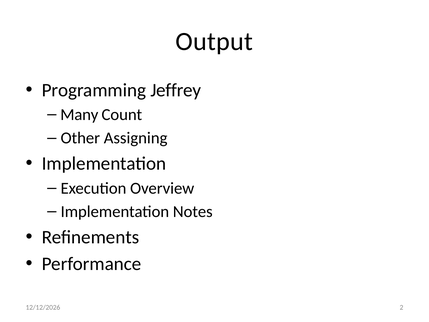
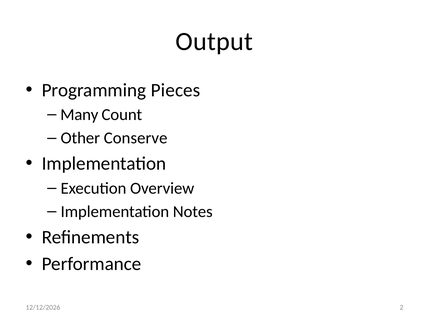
Jeffrey: Jeffrey -> Pieces (176, 90)
Assigning: Assigning -> Conserve (136, 138)
